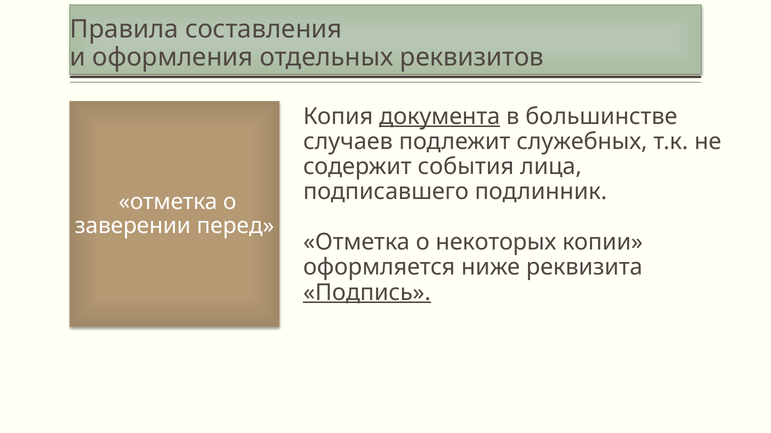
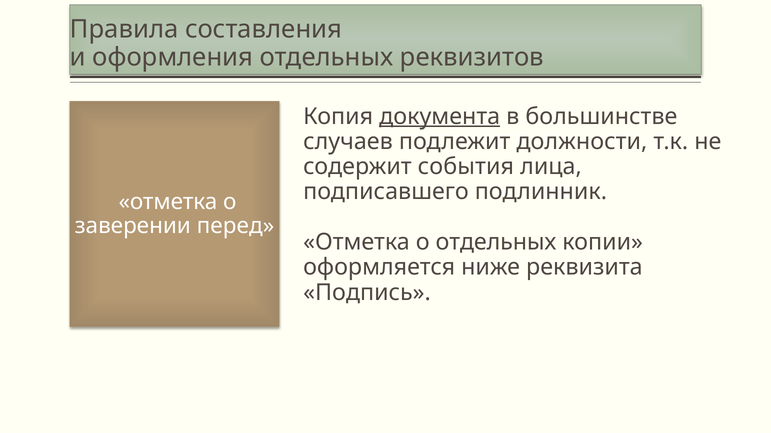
служебных: служебных -> должности (582, 142)
о некоторых: некоторых -> отдельных (496, 242)
Подпись underline: present -> none (367, 293)
